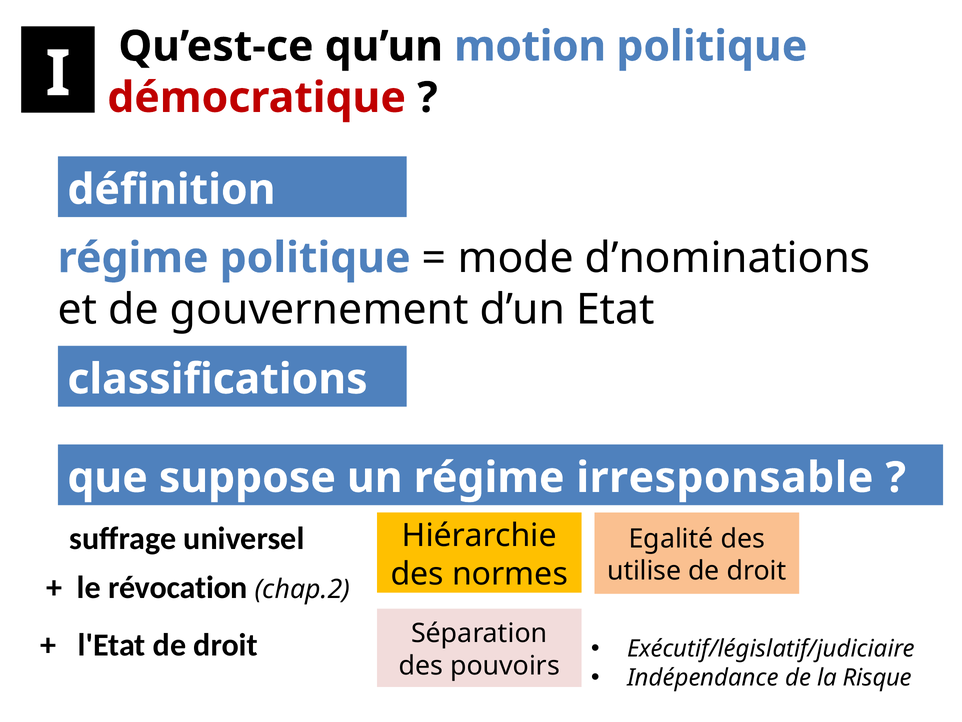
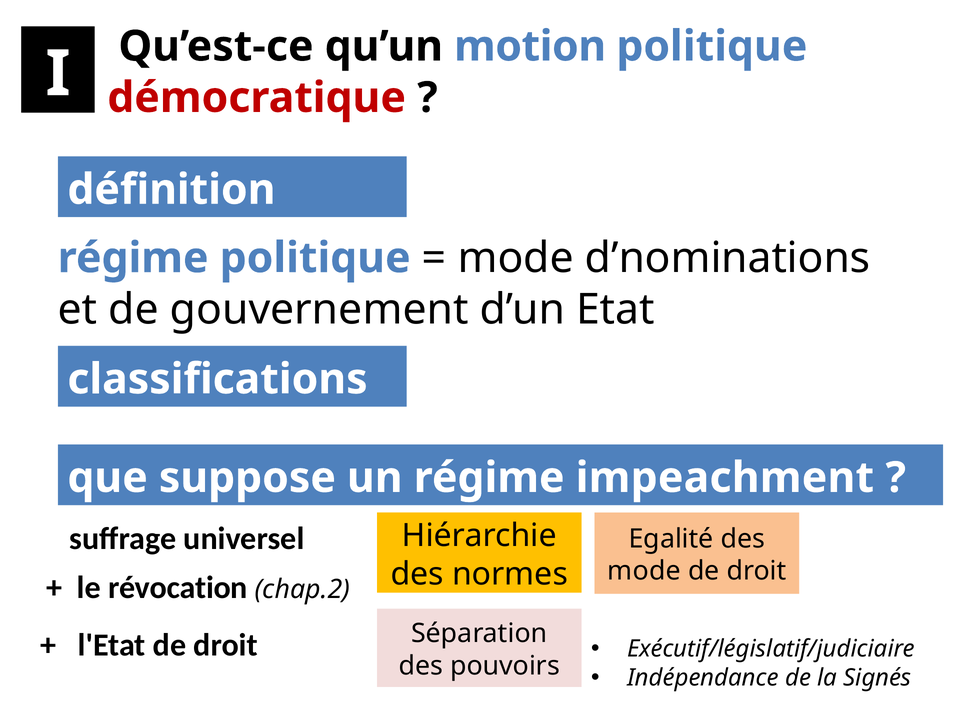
irresponsable: irresponsable -> impeachment (725, 477)
utilise: utilise -> mode (644, 571)
Risque: Risque -> Signés (877, 677)
